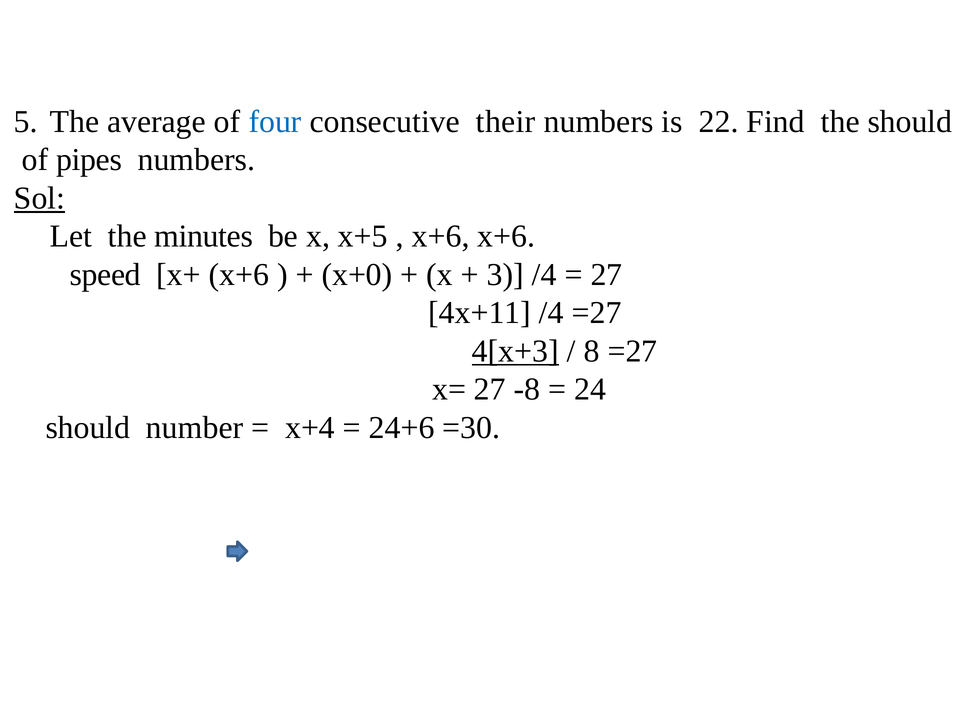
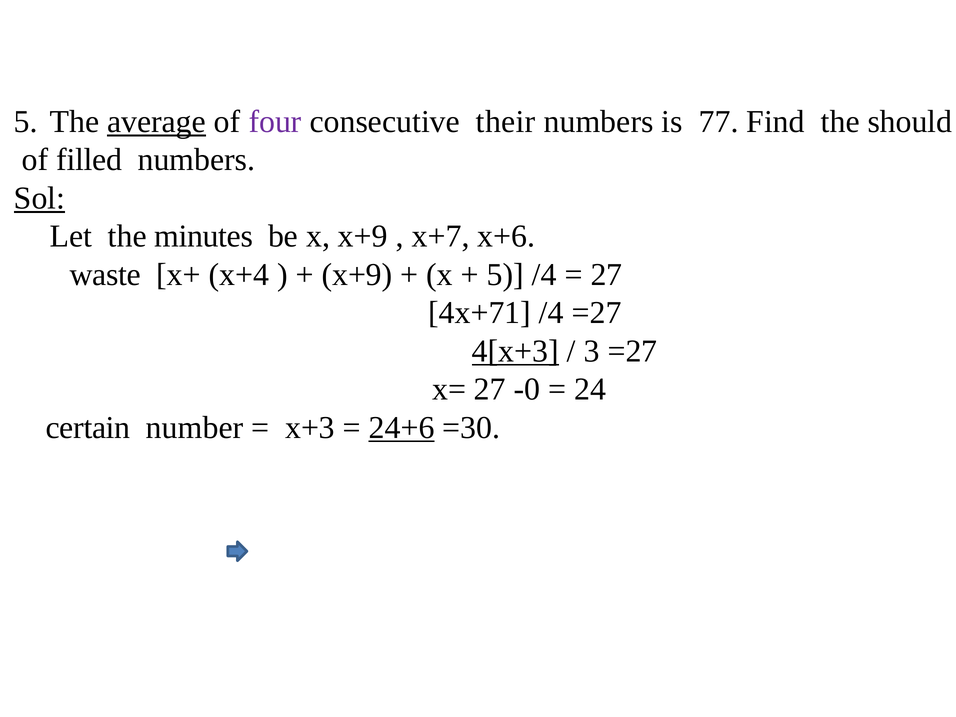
average underline: none -> present (157, 122)
four colour: blue -> purple (275, 122)
22: 22 -> 77 (719, 122)
pipes: pipes -> filled (89, 160)
x x+5: x+5 -> x+9 (363, 236)
x+6: x+6 -> x+7 (441, 236)
speed: speed -> waste (105, 275)
x+ x+6: x+6 -> x+4 (239, 275)
x+0: x+0 -> x+9 (357, 275)
3: 3 -> 5 (505, 275)
4x+11: 4x+11 -> 4x+71 (480, 313)
8: 8 -> 3 (592, 351)
-8: -8 -> -0 (527, 389)
should: should -> certain (88, 428)
x+4: x+4 -> x+3 (310, 428)
24+6 underline: none -> present (402, 428)
